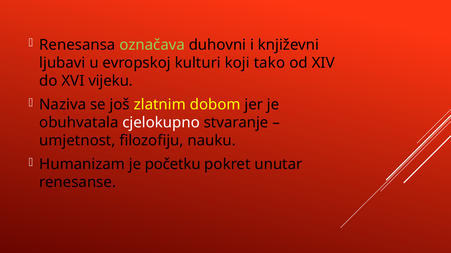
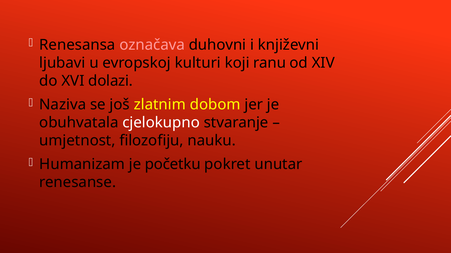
označava colour: light green -> pink (152, 45)
tako: tako -> ranu (270, 63)
vijeku: vijeku -> dolazi (111, 81)
